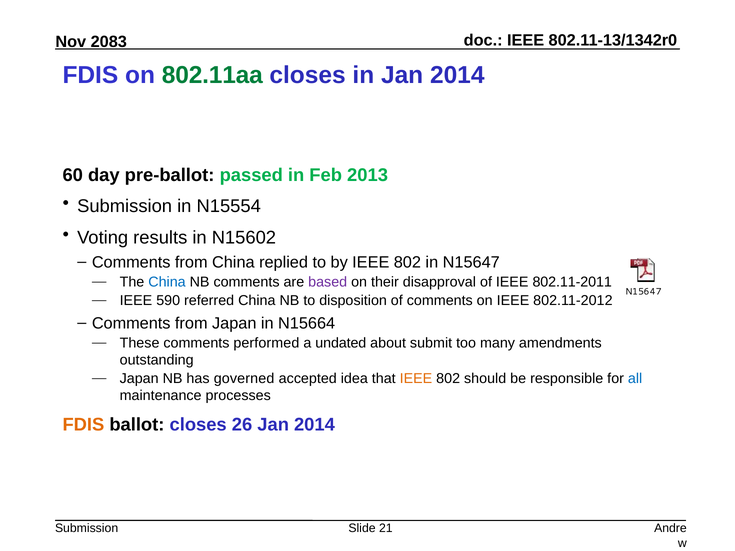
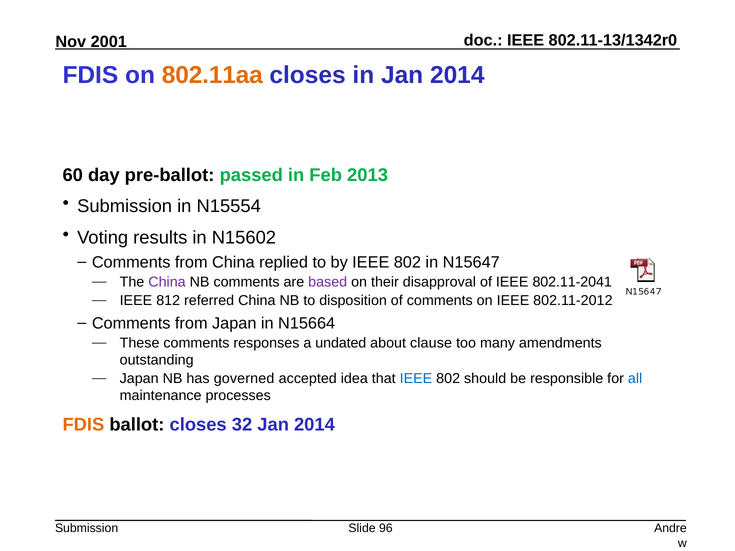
2083: 2083 -> 2001 (109, 42)
802.11aa colour: green -> orange (212, 75)
China colour: blue -> purple (167, 282)
802.11-2011: 802.11-2011 -> 802.11-2041 (572, 282)
590: 590 -> 812 (168, 301)
performed: performed -> responses (266, 343)
submit: submit -> clause (431, 343)
IEEE colour: orange -> blue (416, 379)
26: 26 -> 32 (242, 425)
21: 21 -> 96 (386, 529)
